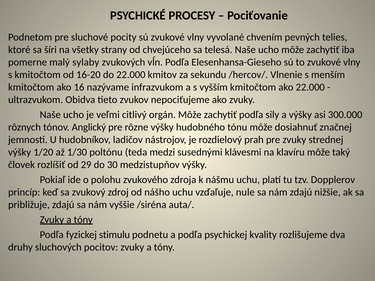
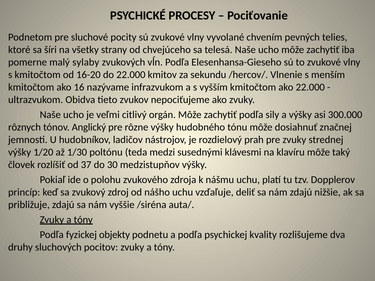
29: 29 -> 37 (86, 165)
nule: nule -> deliť (245, 192)
stimulu: stimulu -> objekty (115, 235)
